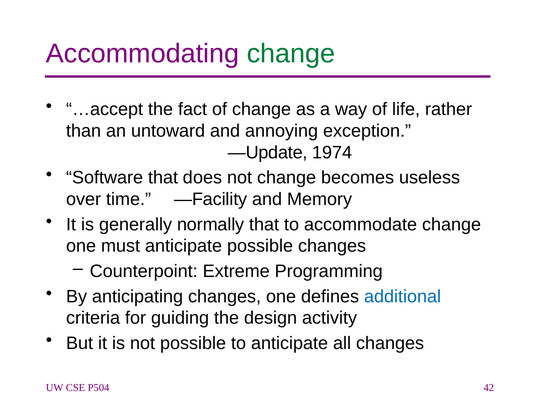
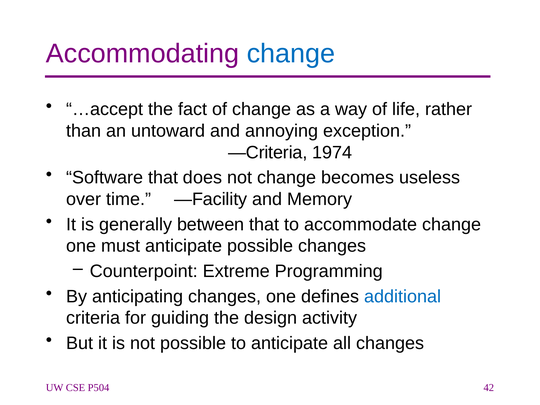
change colour: green -> blue (291, 54)
—Update: —Update -> —Criteria (268, 152)
normally: normally -> between (211, 224)
